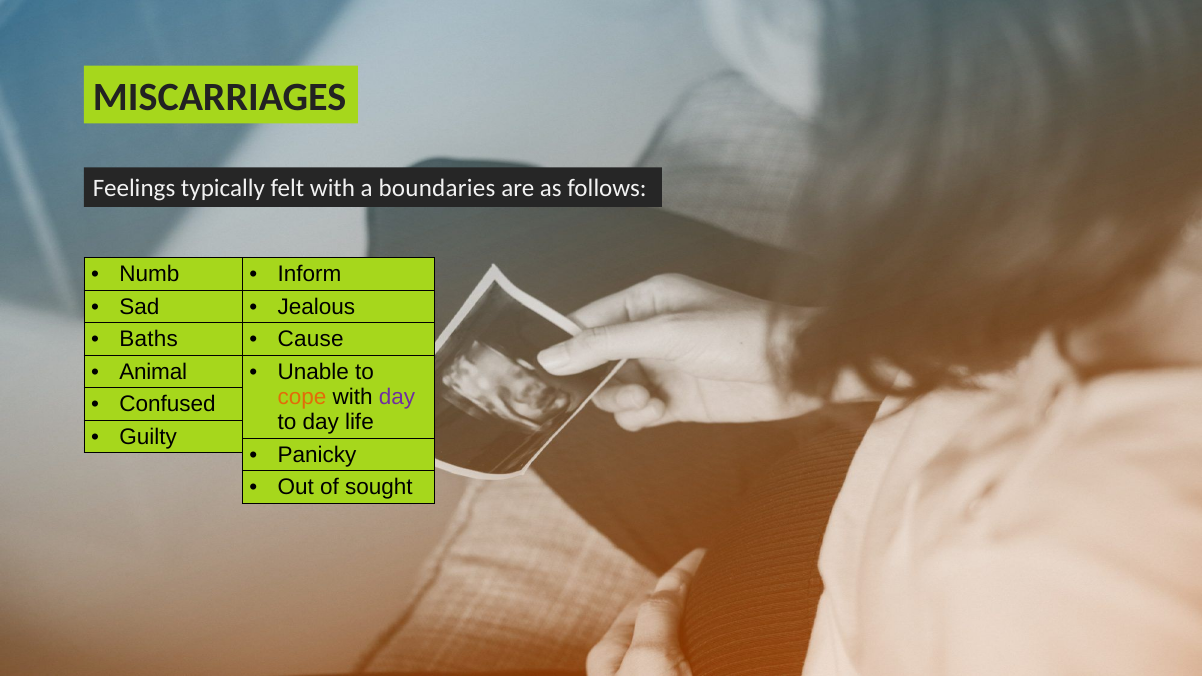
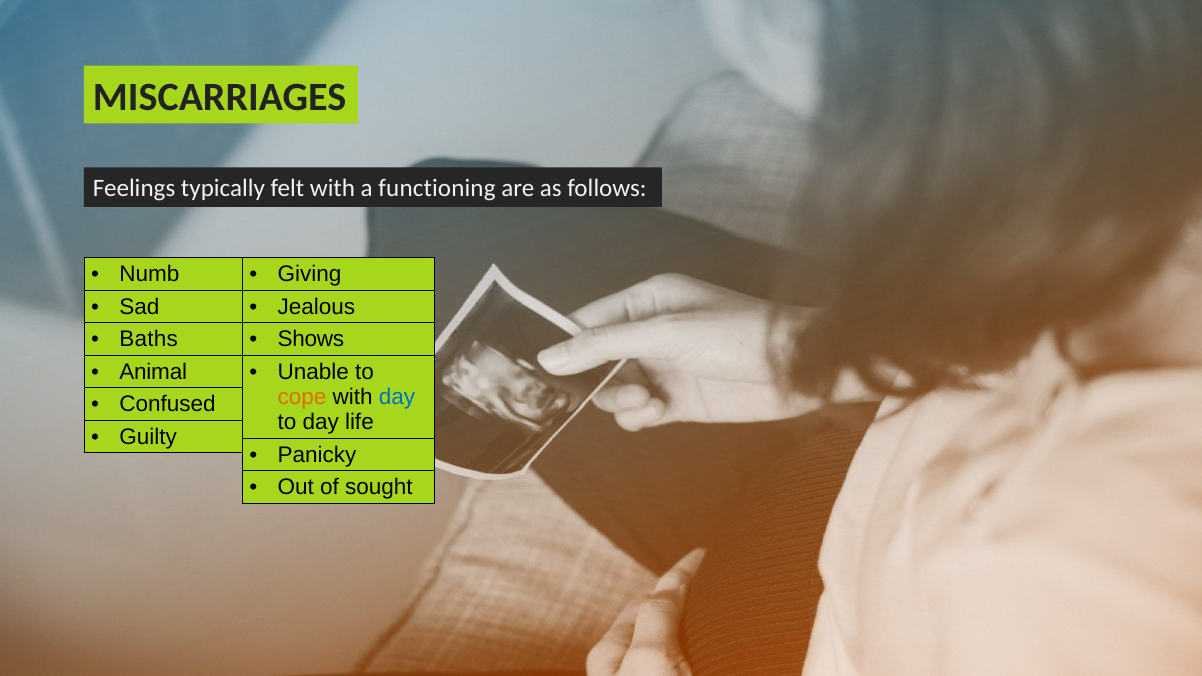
boundaries: boundaries -> functioning (437, 189)
Inform: Inform -> Giving (309, 274)
Cause: Cause -> Shows (311, 339)
day colour: purple -> blue (397, 397)
